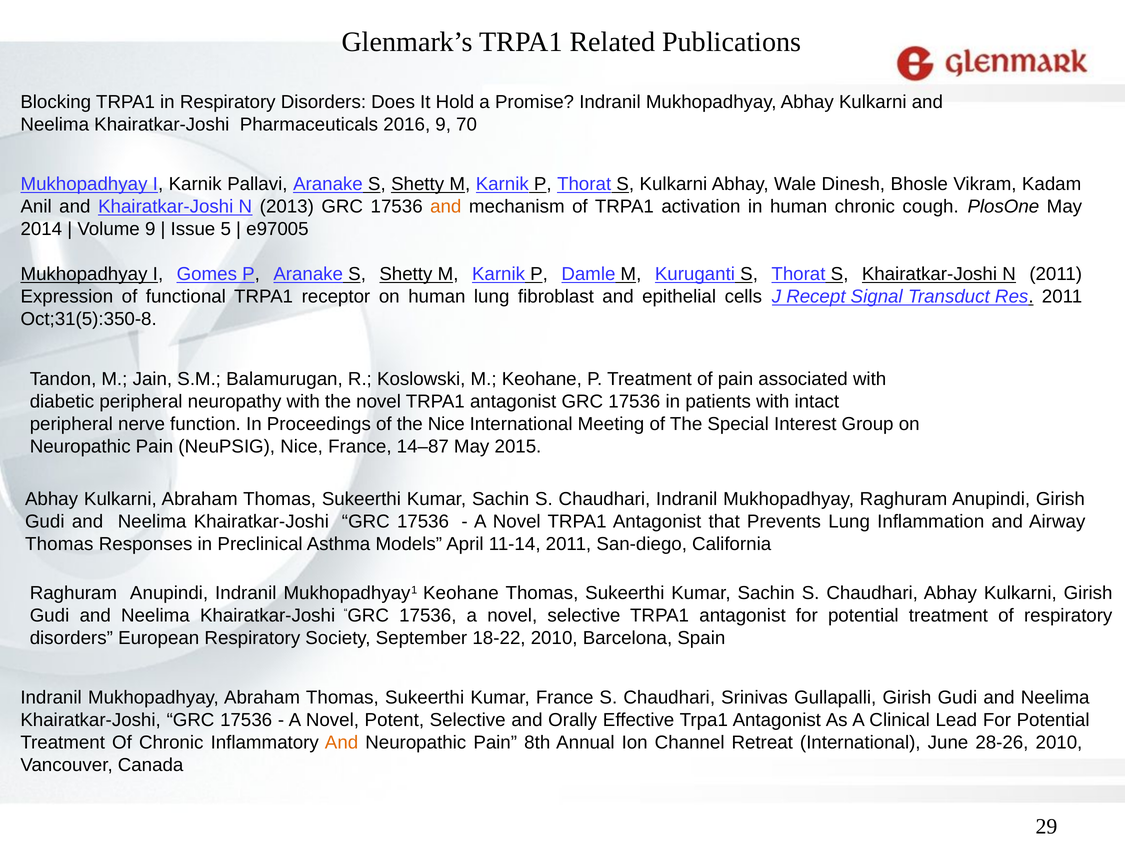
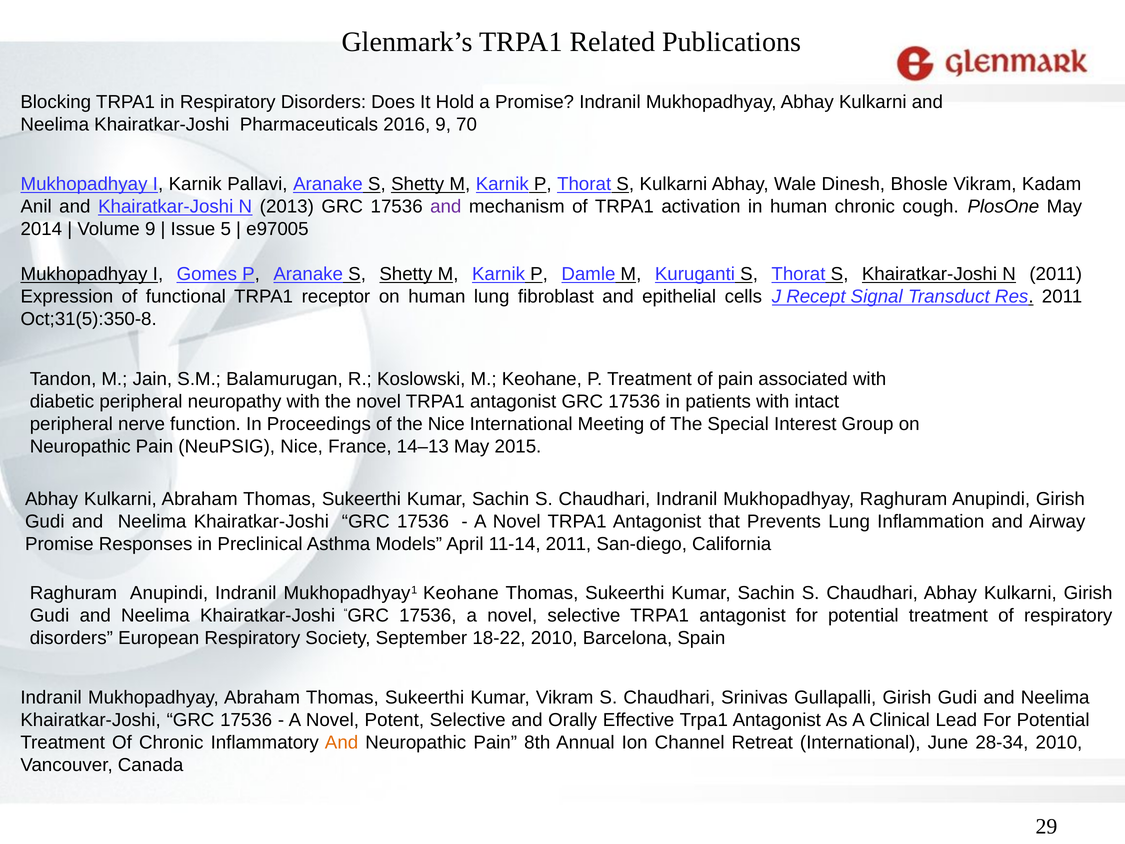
and colour: orange -> purple (446, 207)
14–87: 14–87 -> 14–13 (423, 446)
Thomas: Thomas -> Promise (59, 544)
Kumar France: France -> Vikram (565, 698)
28-26: 28-26 -> 28-34 (1002, 743)
